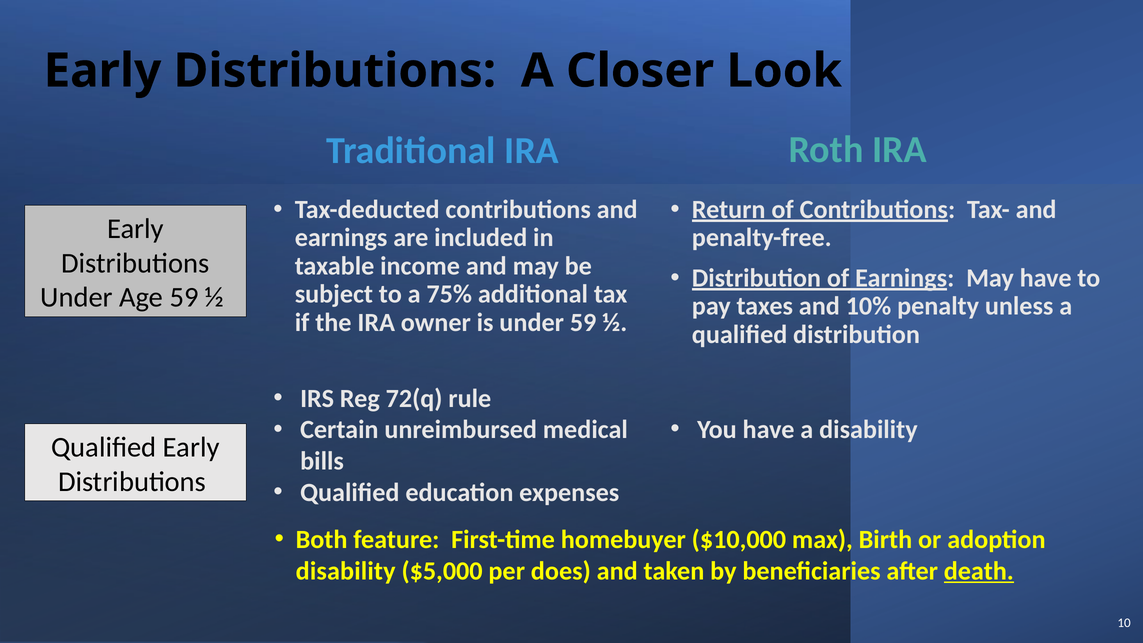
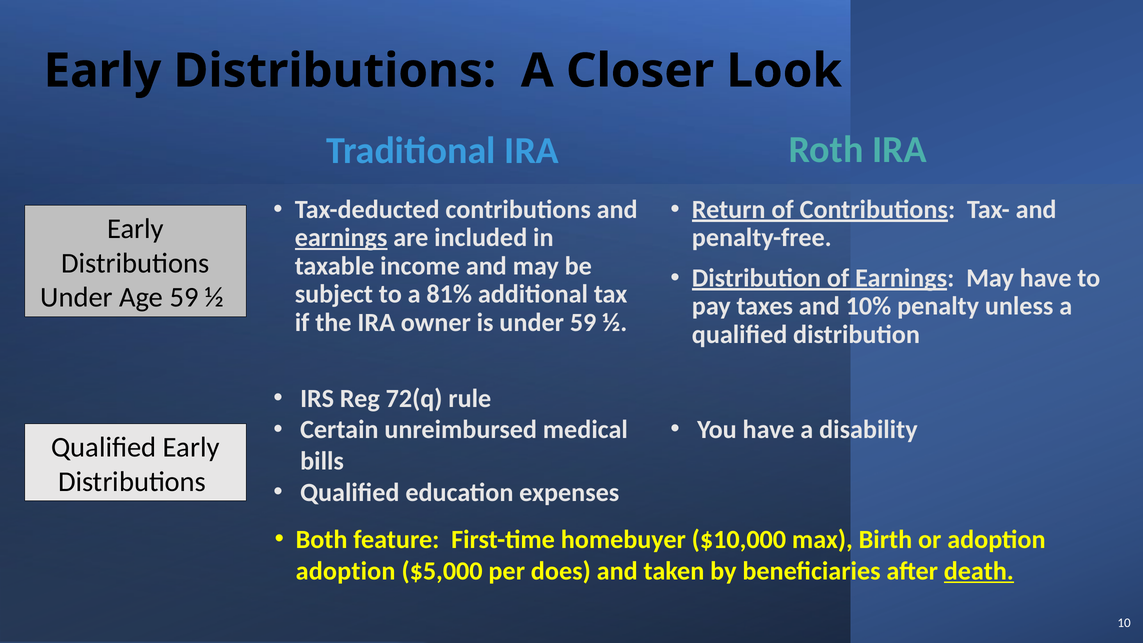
earnings underline: none -> present (341, 238)
75%: 75% -> 81% (449, 294)
disability: disability -> adoption (346, 571)
